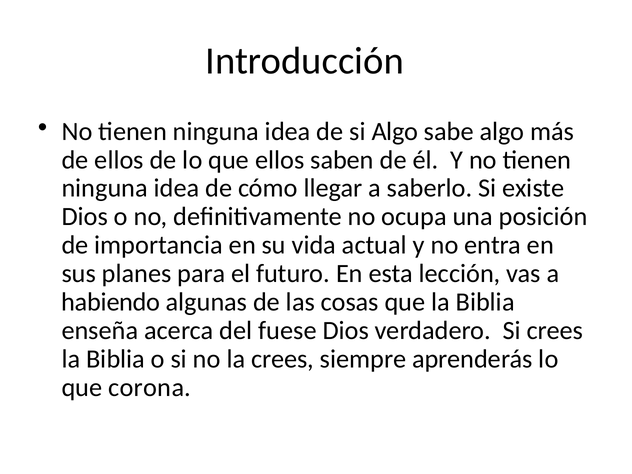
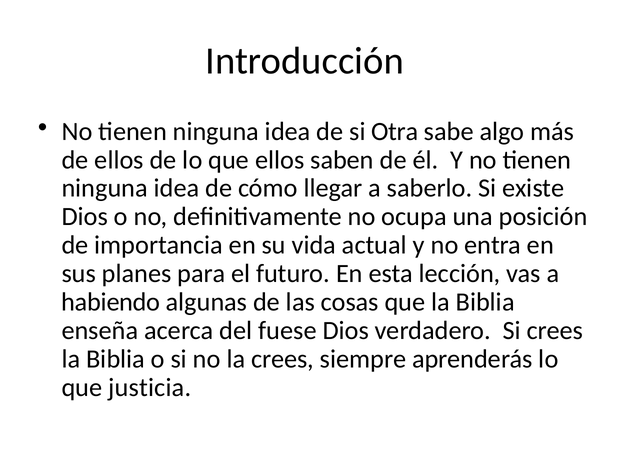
si Algo: Algo -> Otra (395, 131)
corona: corona -> justicia (150, 387)
